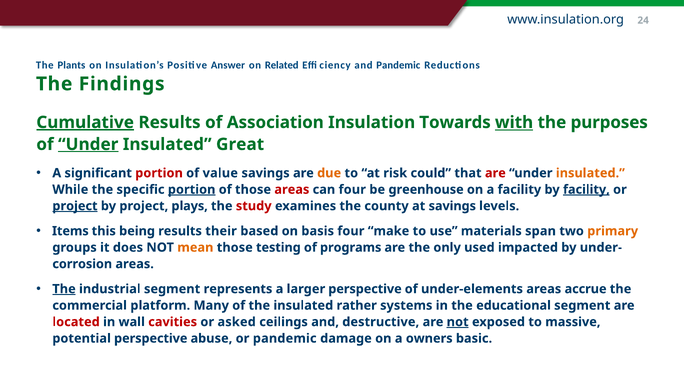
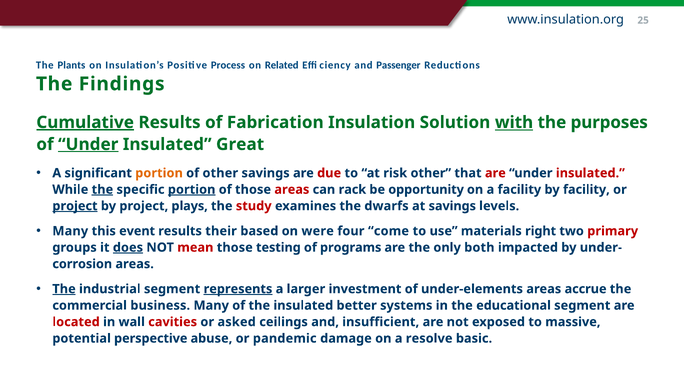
24: 24 -> 25 (643, 20)
Answer: Answer -> Process (228, 65)
and Pandemic: Pandemic -> Passenger (398, 65)
Association: Association -> Fabrication (275, 122)
Towards: Towards -> Solution (455, 122)
portion colour: red -> orange (159, 173)
of value: value -> other (220, 173)
due colour: orange -> red (329, 173)
risk could: could -> other (431, 173)
insulated colour: orange -> red (590, 173)
the underline: none -> present (102, 189)
can four: four -> rack (352, 189)
greenhouse: greenhouse -> opportunity (426, 189)
facility underline: present -> none (586, 189)
county: county -> dwarfs (386, 206)
Items: Items -> Many (70, 231)
being: being -> event (137, 231)
basis: basis -> were (318, 231)
make: make -> come (388, 231)
span: span -> right (541, 231)
primary colour: orange -> red (613, 231)
does underline: none -> present (128, 247)
mean colour: orange -> red (195, 247)
used: used -> both (479, 247)
represents underline: none -> present (238, 289)
larger perspective: perspective -> investment (365, 289)
platform: platform -> business (160, 305)
rather: rather -> better (357, 305)
destructive: destructive -> insufficient (381, 322)
not underline: present -> none (458, 322)
owners: owners -> resolve (429, 338)
